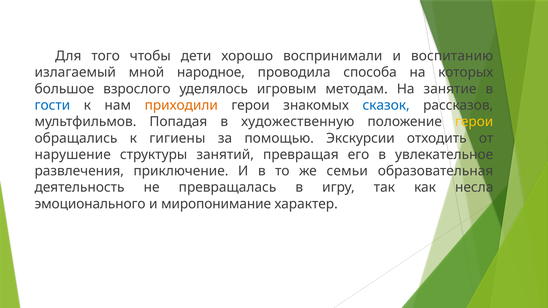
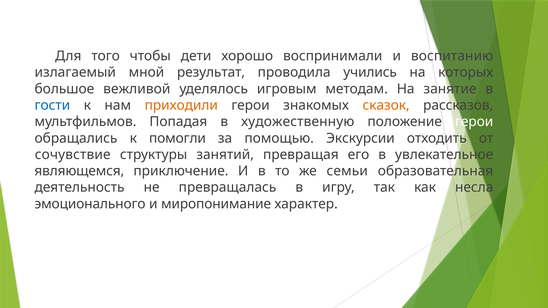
народное: народное -> результат (211, 73)
способа: способа -> учились (370, 73)
взрослого: взрослого -> вежливой (137, 89)
сказок colour: blue -> orange (386, 105)
герои colour: yellow -> white (474, 122)
гигиены: гигиены -> помогли (177, 138)
нарушение: нарушение -> сочувствие (73, 155)
развлечения: развлечения -> являющемся (79, 171)
